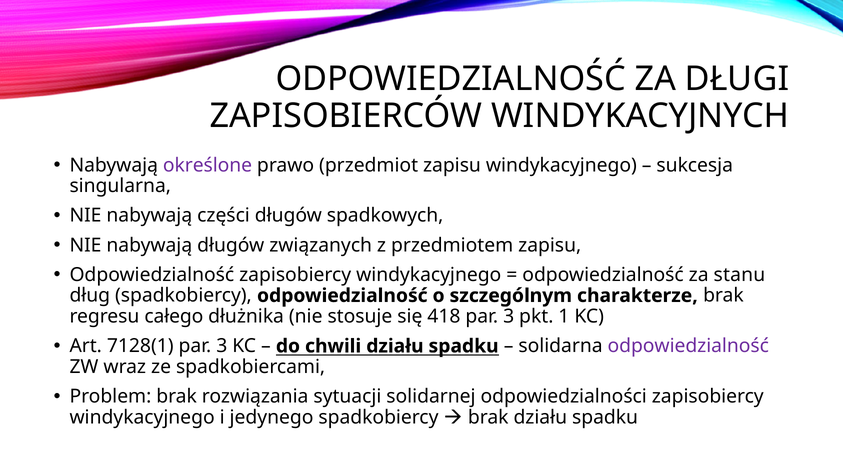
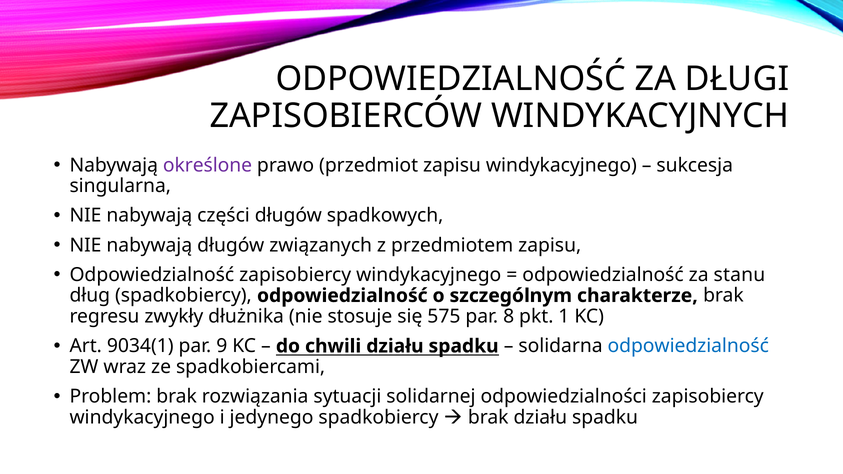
całego: całego -> zwykły (174, 317)
418: 418 -> 575 (444, 317)
3: 3 -> 8 (509, 317)
7128(1: 7128(1 -> 9034(1 (140, 346)
3: 3 -> 9 (222, 346)
odpowiedzialność colour: purple -> blue (688, 346)
